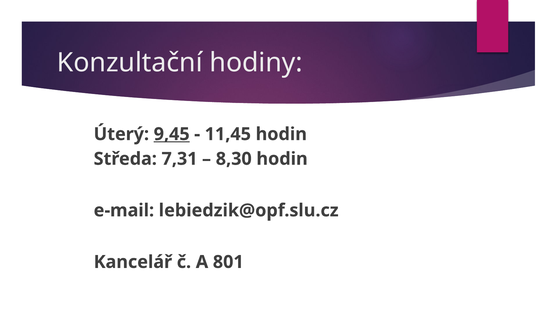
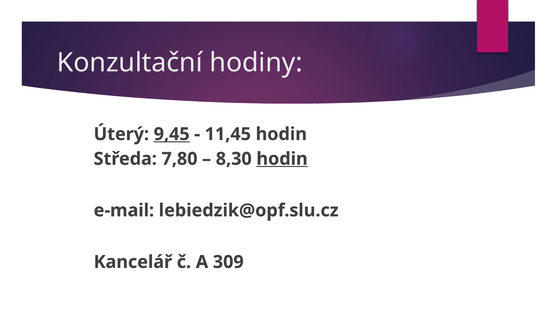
7,31: 7,31 -> 7,80 (180, 158)
hodin underline: none -> present (282, 158)
801: 801 -> 309 (228, 261)
